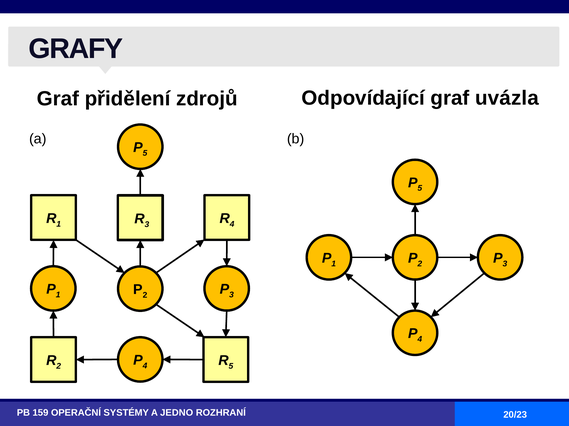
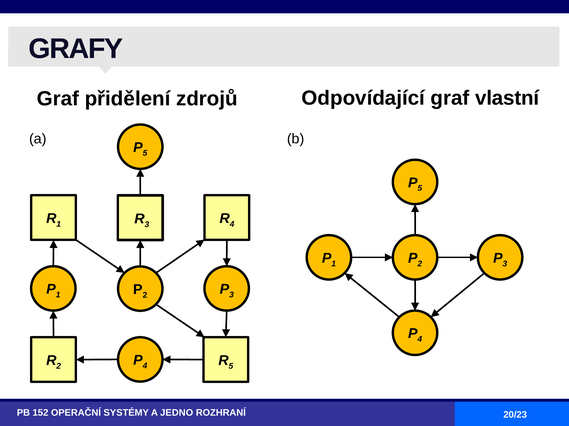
uvázla: uvázla -> vlastní (507, 98)
159: 159 -> 152 (40, 414)
